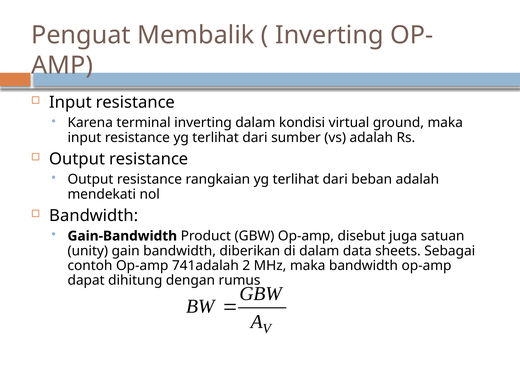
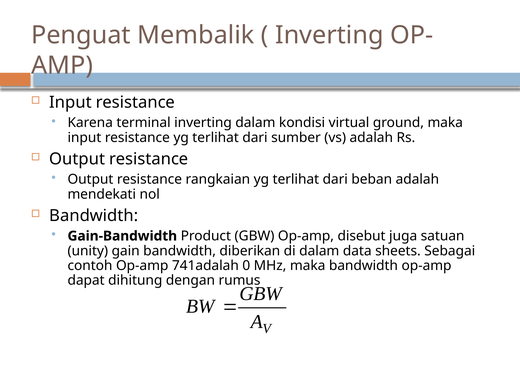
2: 2 -> 0 (246, 266)
